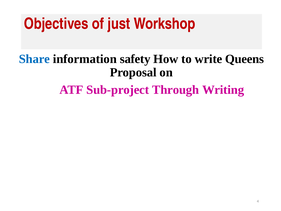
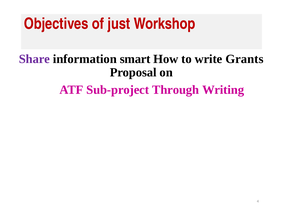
Share colour: blue -> purple (34, 59)
safety: safety -> smart (135, 59)
Queens: Queens -> Grants (244, 59)
